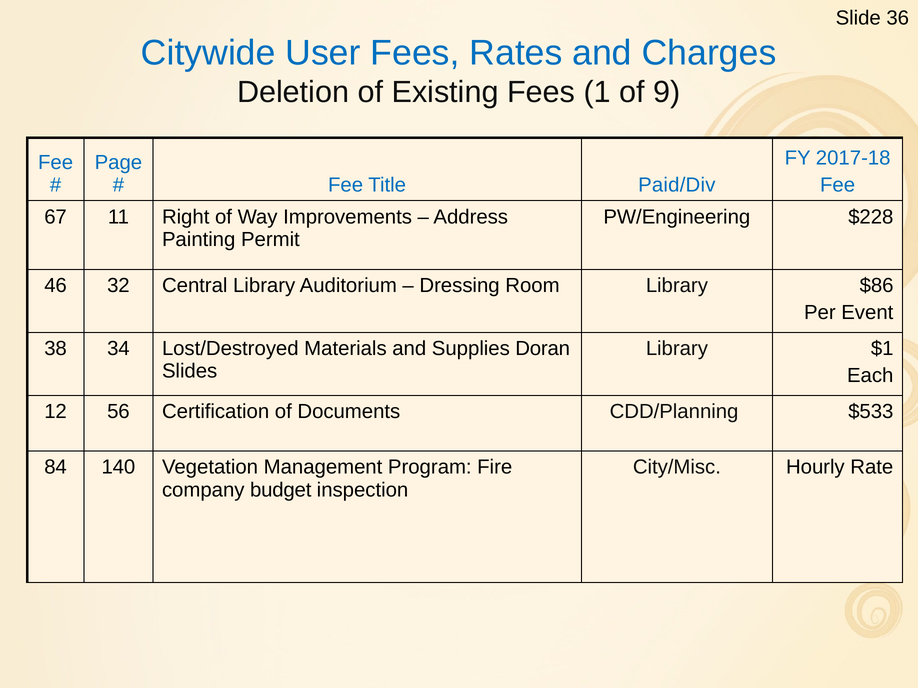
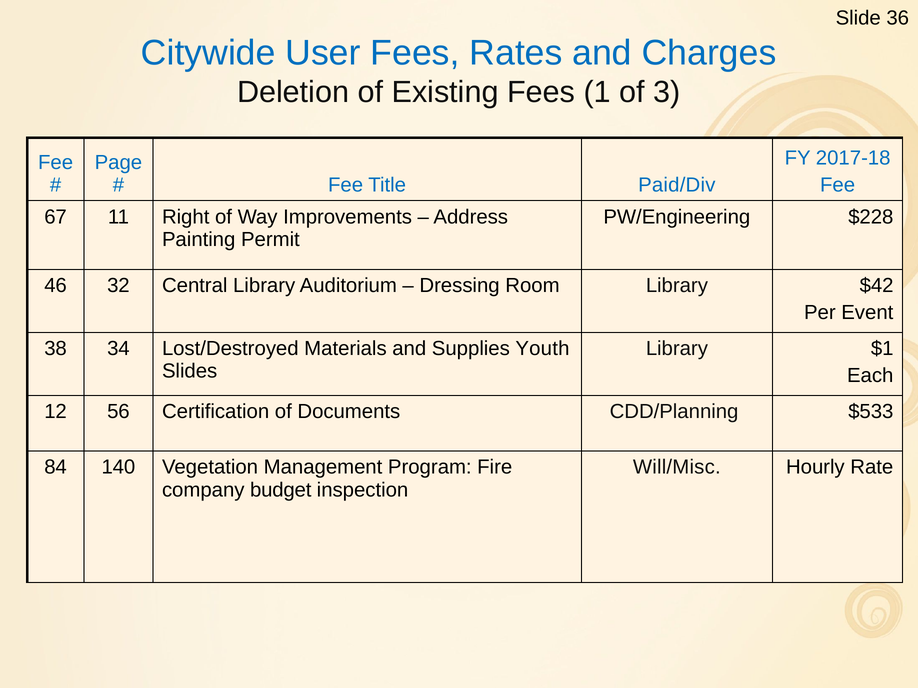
9: 9 -> 3 (667, 92)
$86: $86 -> $42 (877, 286)
Doran: Doran -> Youth (542, 349)
City/Misc: City/Misc -> Will/Misc (677, 468)
